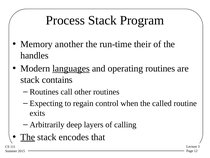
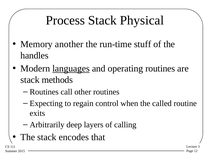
Program: Program -> Physical (142, 20)
their: their -> stuff (143, 44)
contains: contains -> methods (57, 80)
The underline: present -> none (28, 137)
